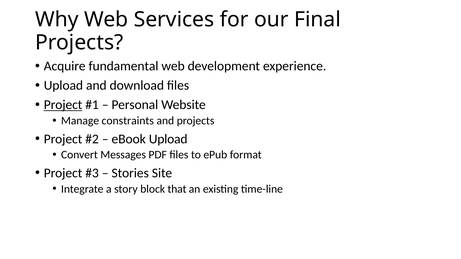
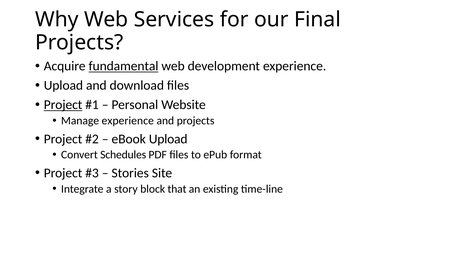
fundamental underline: none -> present (124, 66)
Manage constraints: constraints -> experience (128, 121)
Messages: Messages -> Schedules (123, 155)
